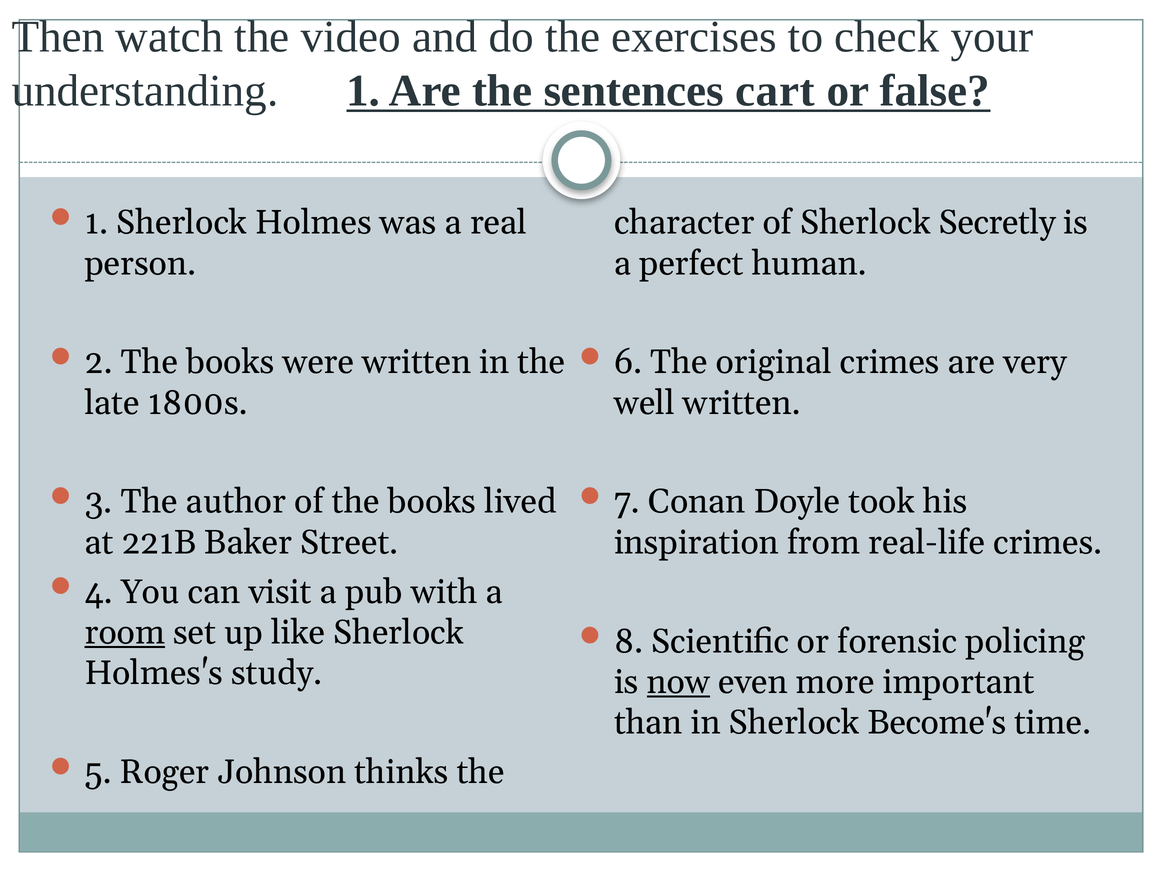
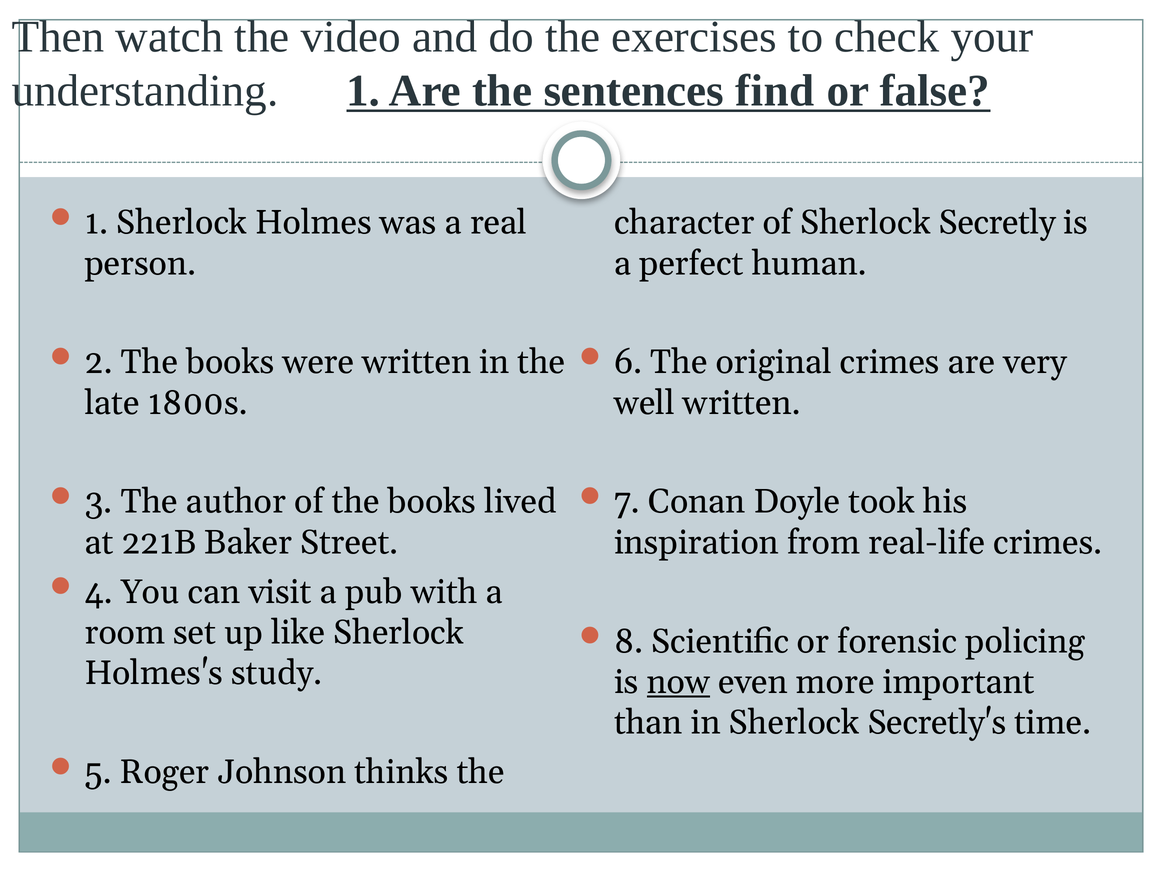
cart: cart -> find (775, 91)
room underline: present -> none (125, 633)
Become's: Become's -> Secretly's (937, 723)
